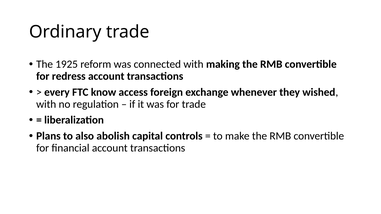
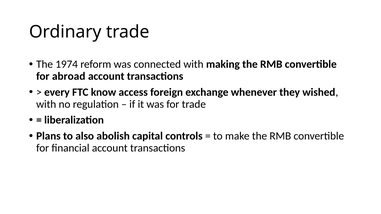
1925: 1925 -> 1974 (67, 64)
redress: redress -> abroad (69, 76)
